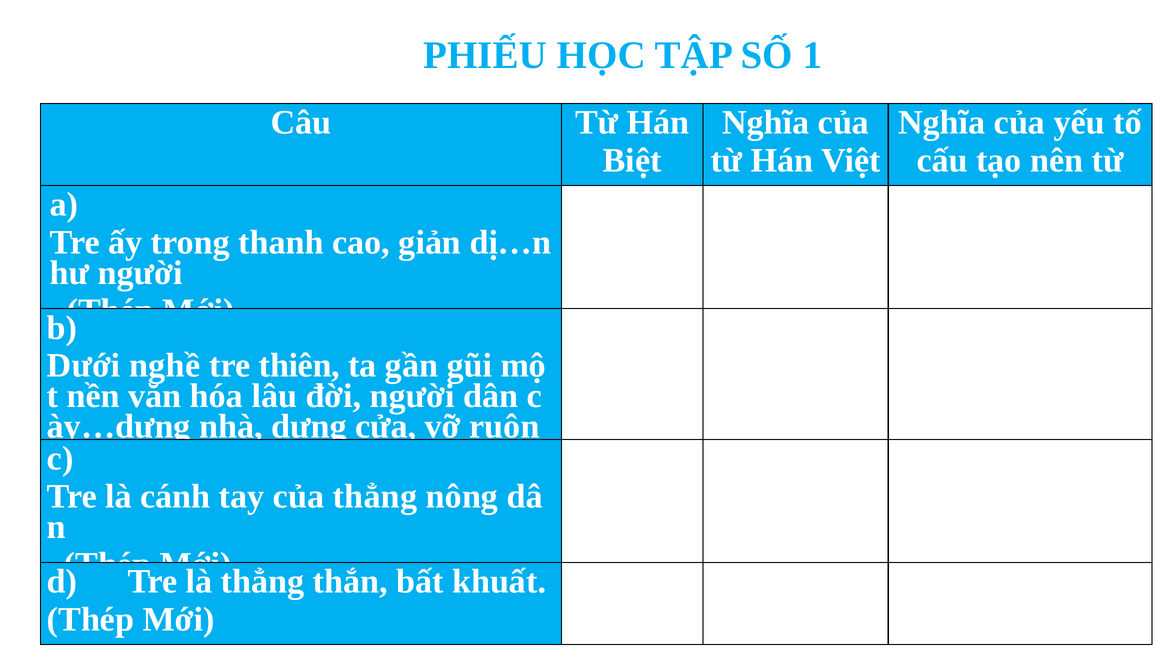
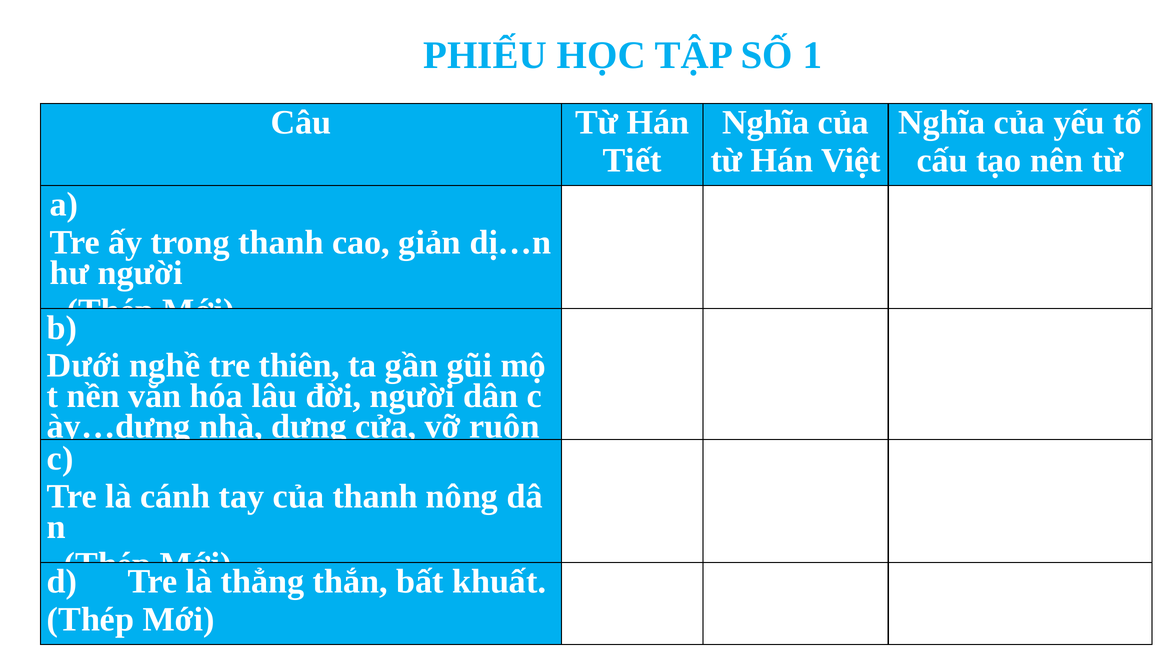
Biệt: Biệt -> Tiết (632, 160)
của thẳng: thẳng -> thanh (375, 497)
